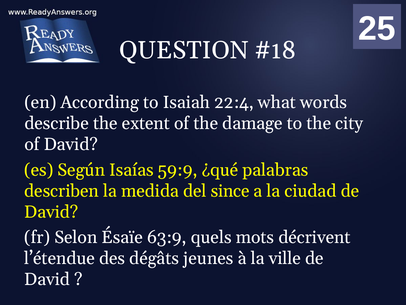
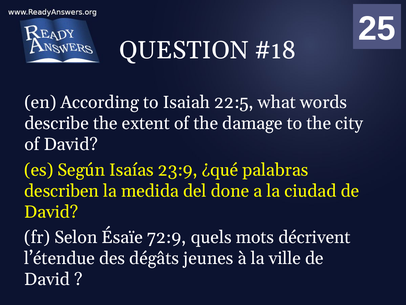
22:4: 22:4 -> 22:5 (234, 102)
59:9: 59:9 -> 23:9 (178, 170)
since: since -> done (230, 191)
63:9: 63:9 -> 72:9 (167, 237)
